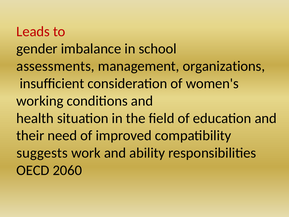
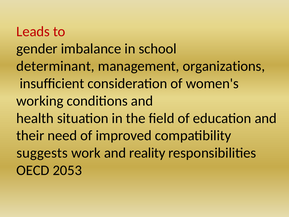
assessments: assessments -> determinant (55, 66)
ability: ability -> reality (147, 153)
2060: 2060 -> 2053 (67, 170)
